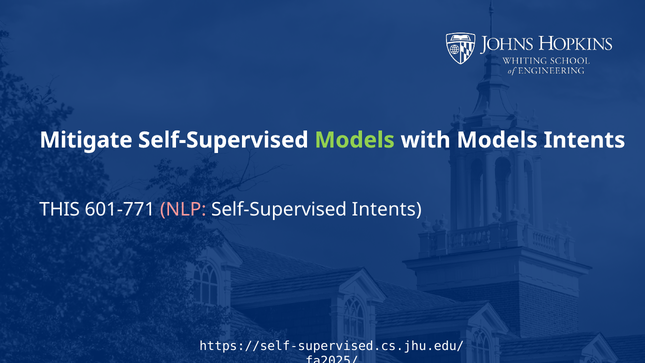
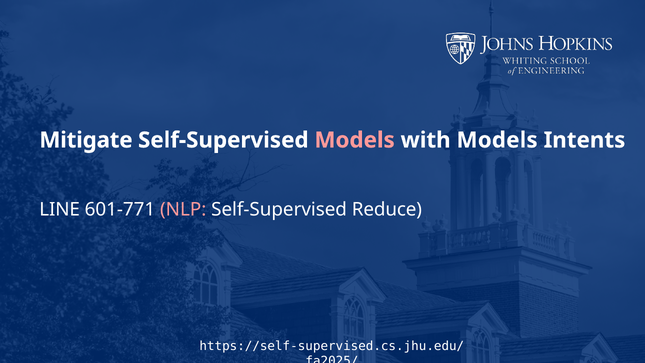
Models colour: light green -> pink (355, 140)
THIS: THIS -> LINE (60, 210)
Self-Supervised Intents: Intents -> Reduce (387, 210)
